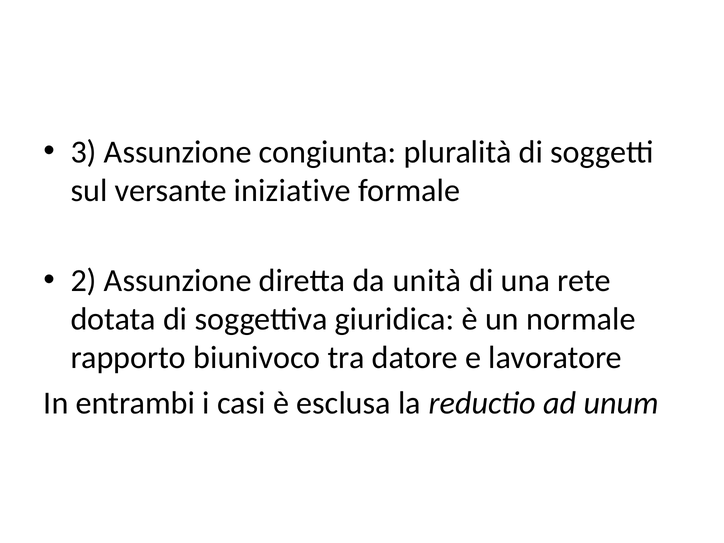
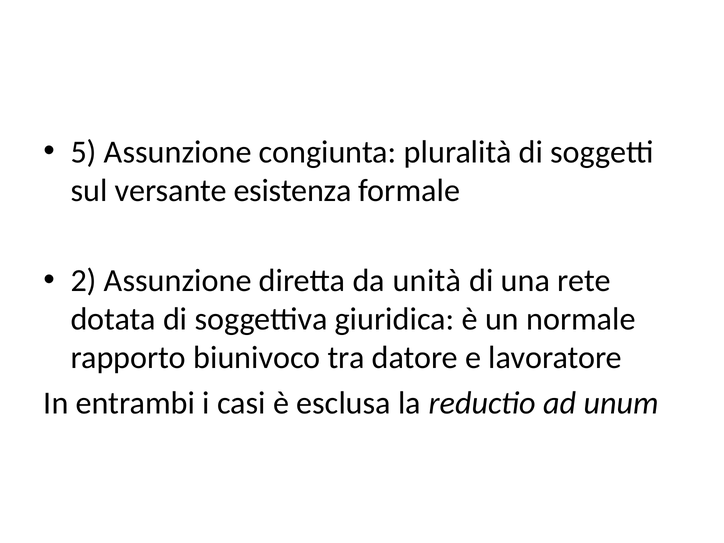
3: 3 -> 5 (84, 152)
iniziative: iniziative -> esistenza (293, 191)
